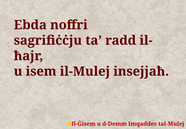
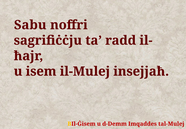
Ebda: Ebda -> Sabu (30, 25)
